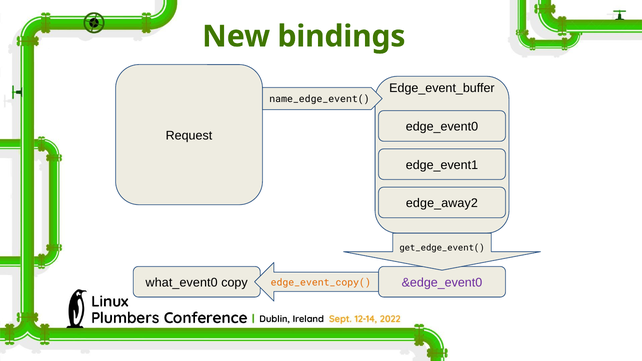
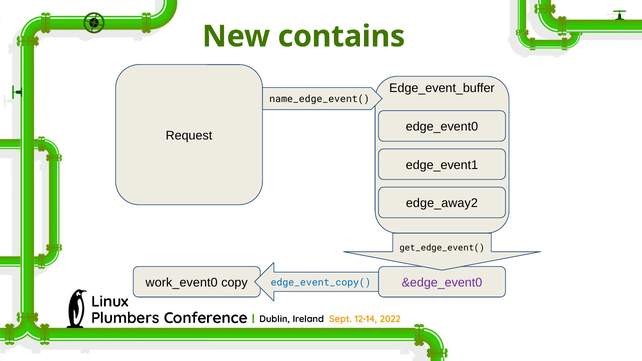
bindings: bindings -> contains (341, 36)
what_event0: what_event0 -> work_event0 (182, 283)
edge_event_copy( colour: orange -> blue (321, 283)
